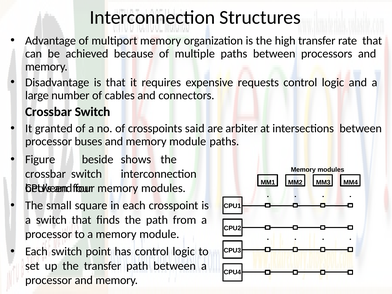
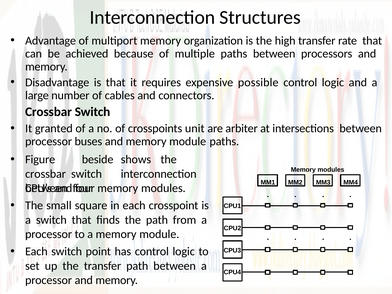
requests: requests -> possible (258, 82)
said: said -> unit (195, 128)
